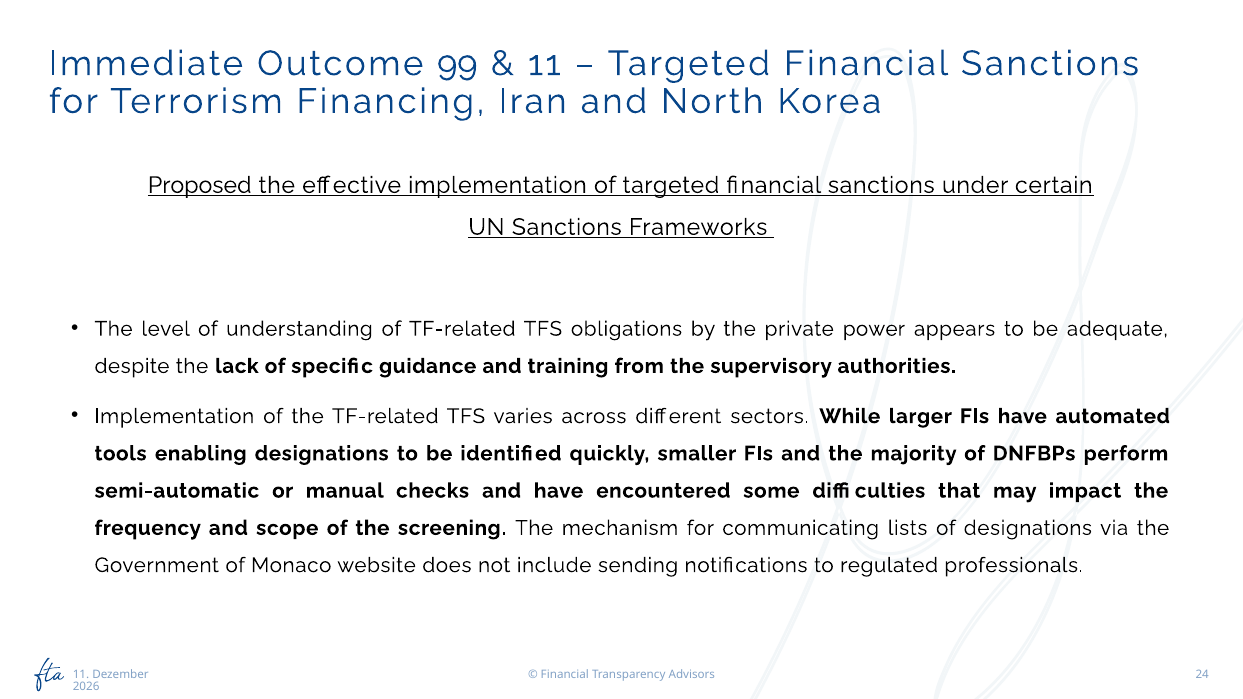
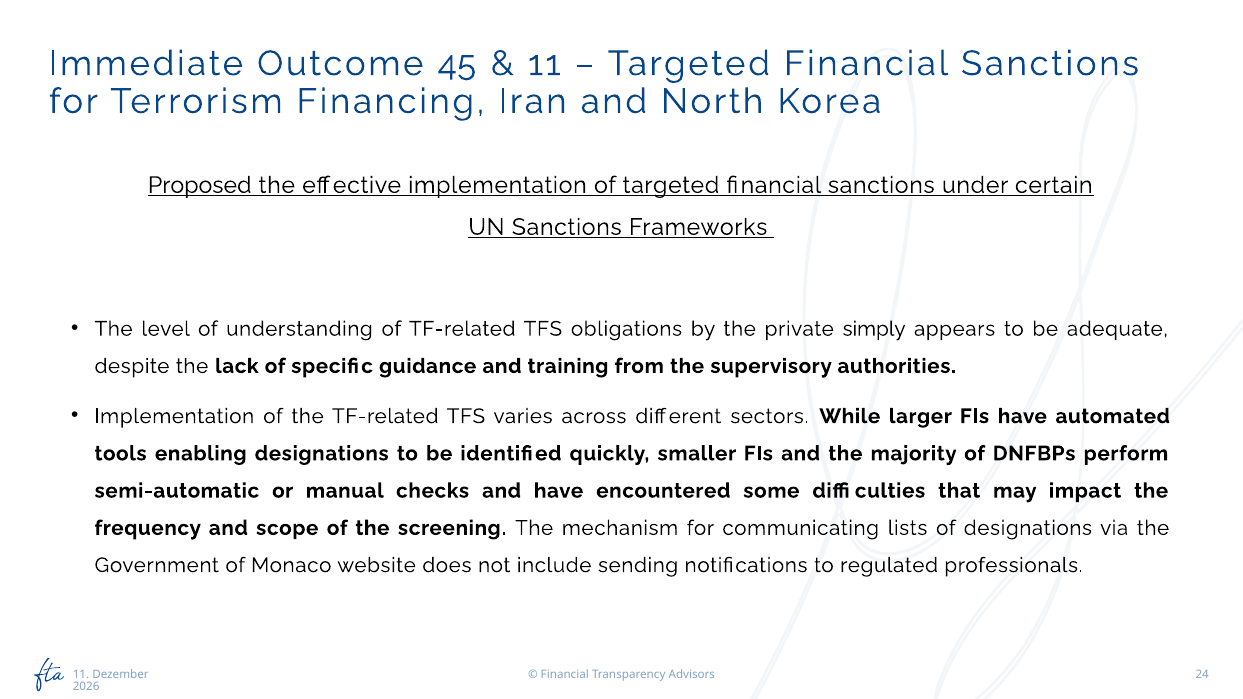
99: 99 -> 45 (457, 64)
power: power -> simply (874, 329)
